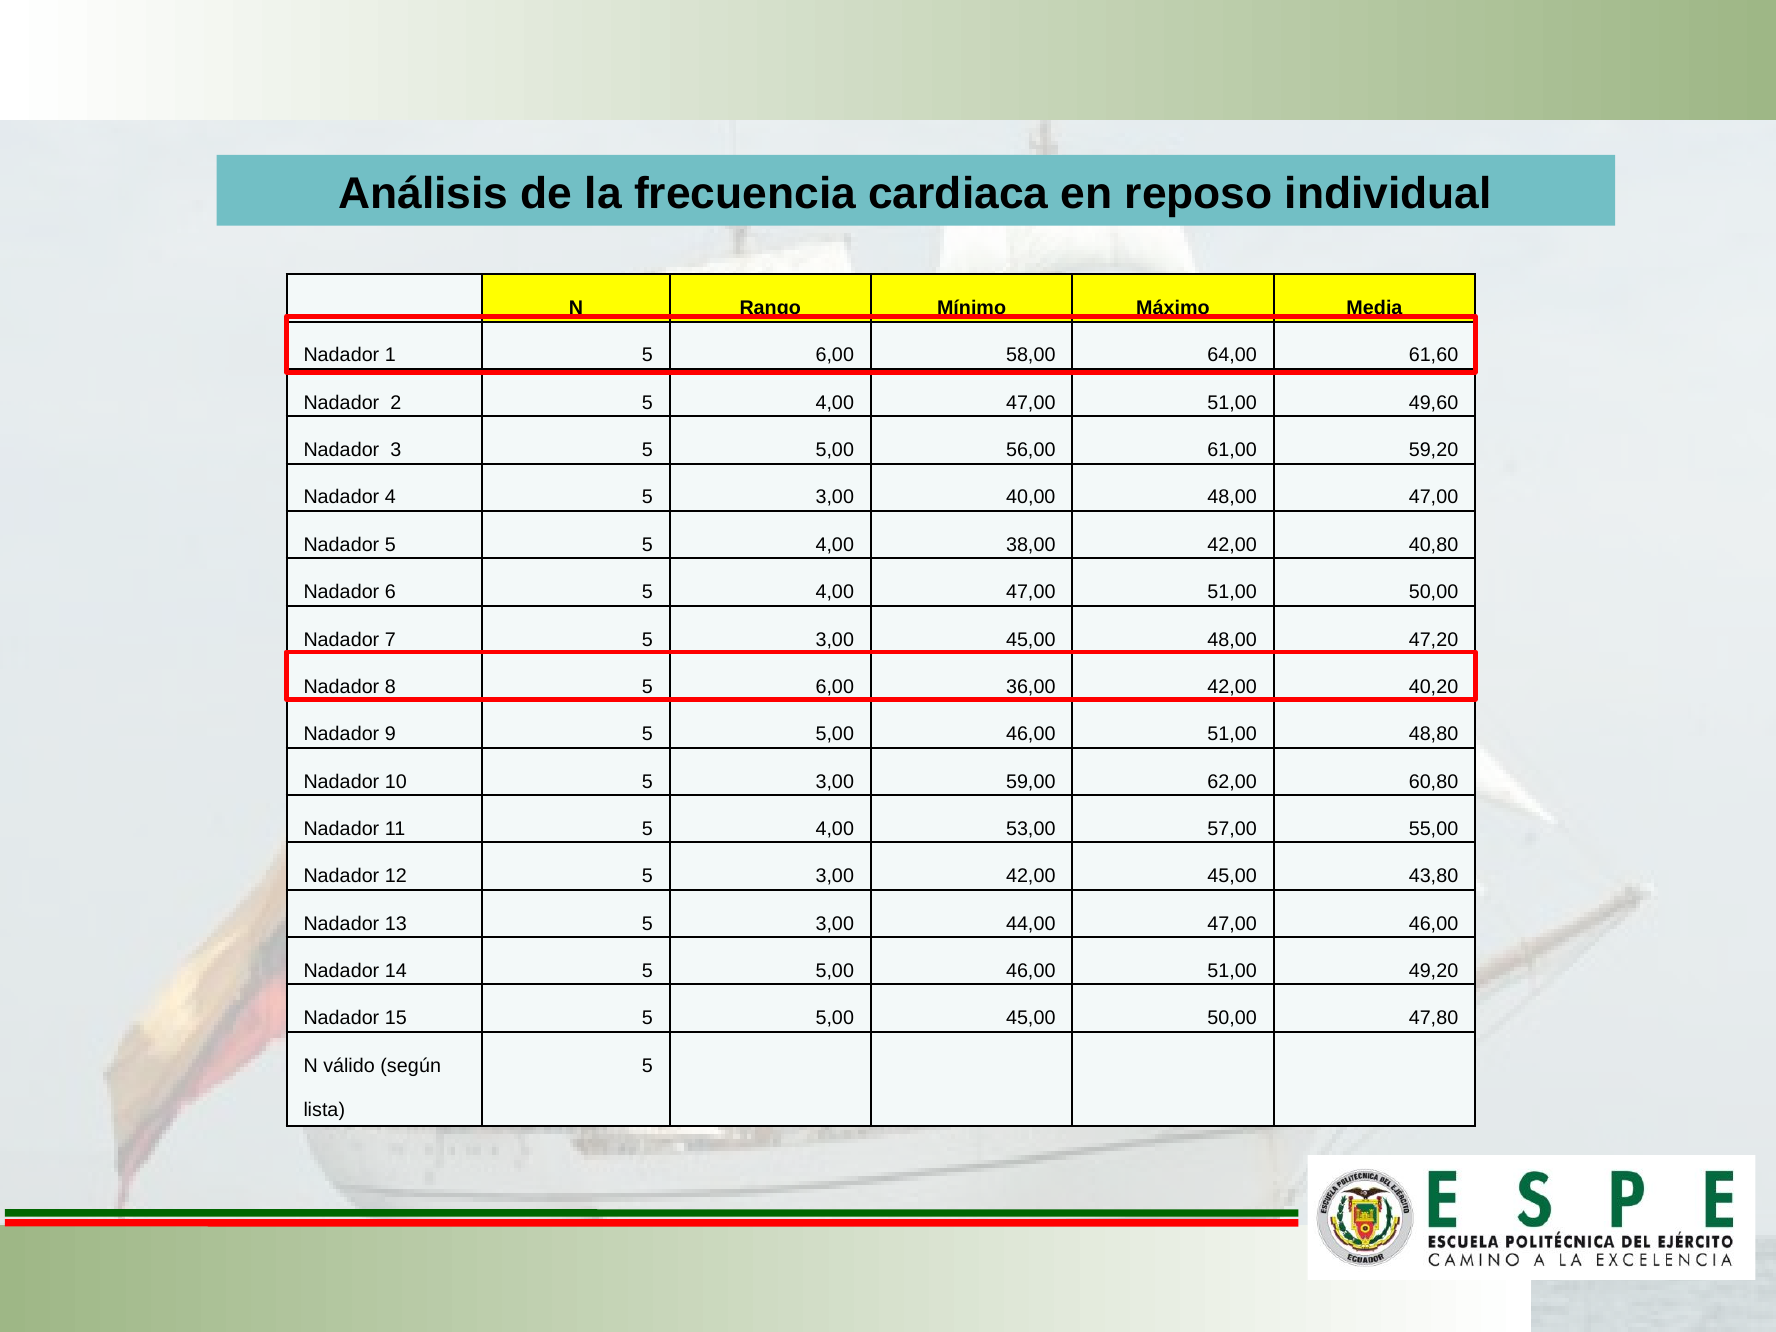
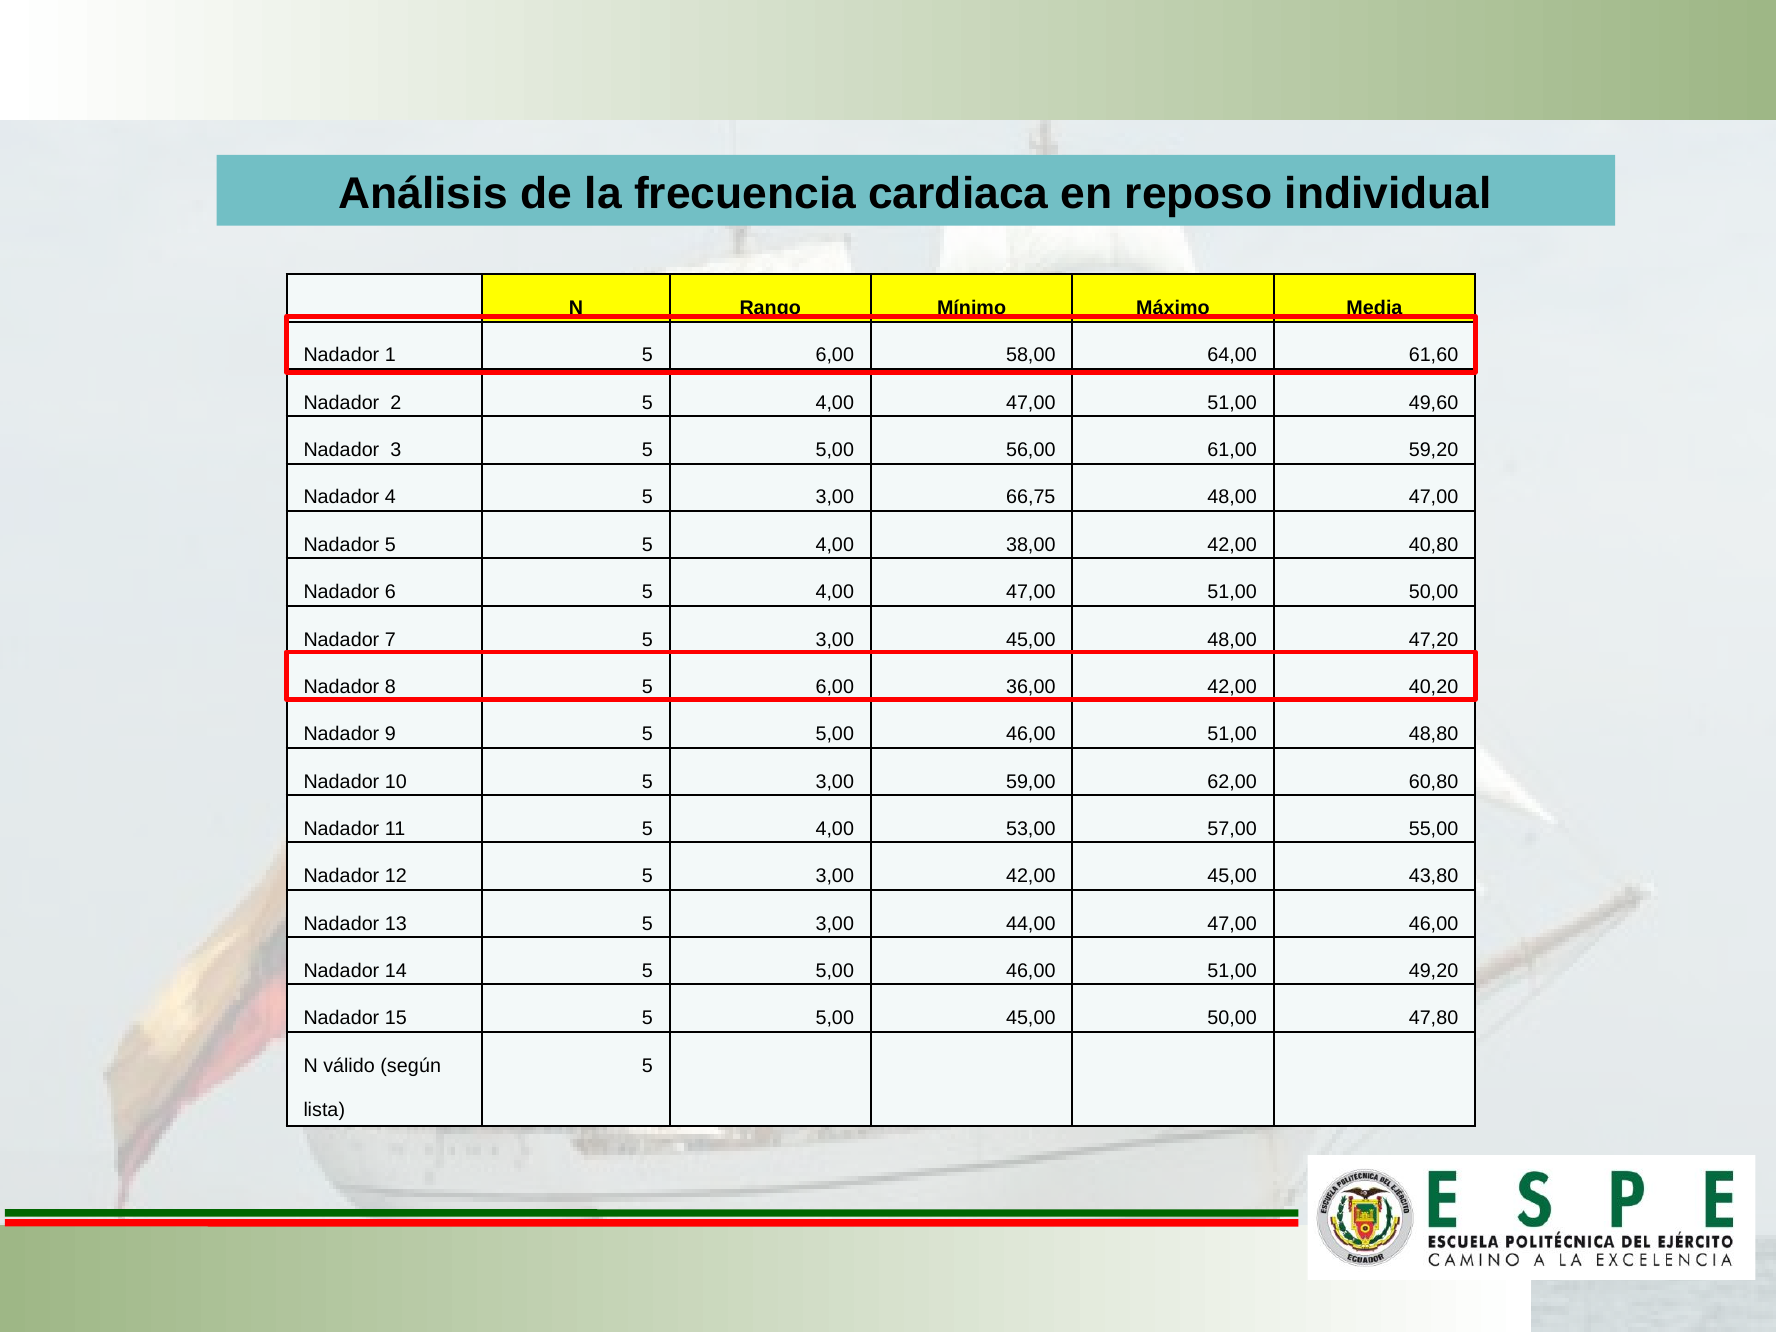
40,00: 40,00 -> 66,75 (1031, 497)
